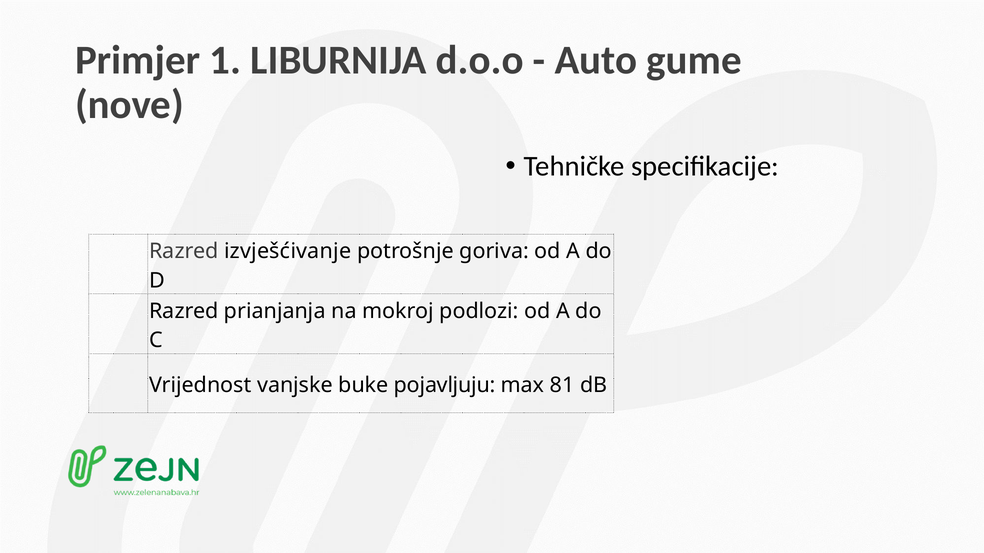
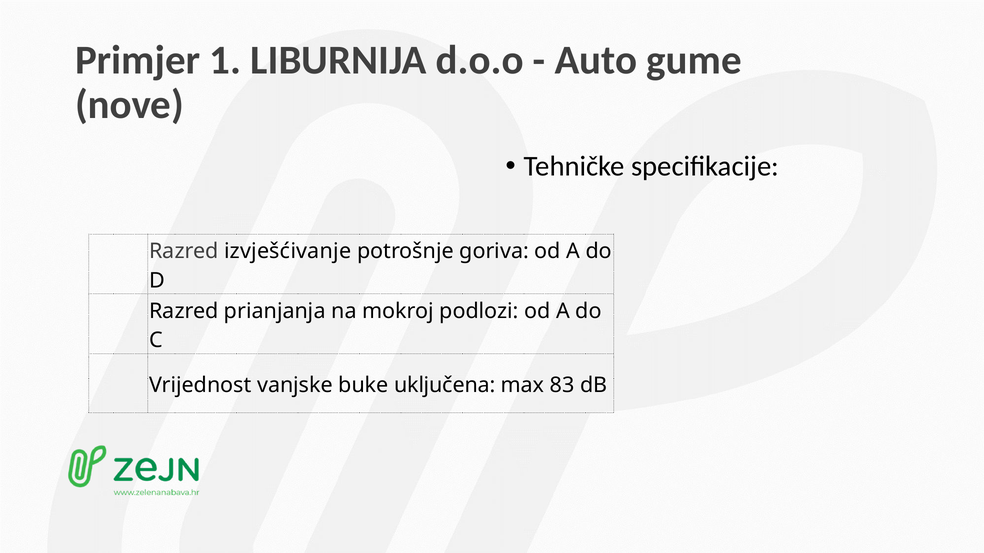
pojavljuju: pojavljuju -> uključena (445, 386)
81: 81 -> 83 (562, 386)
